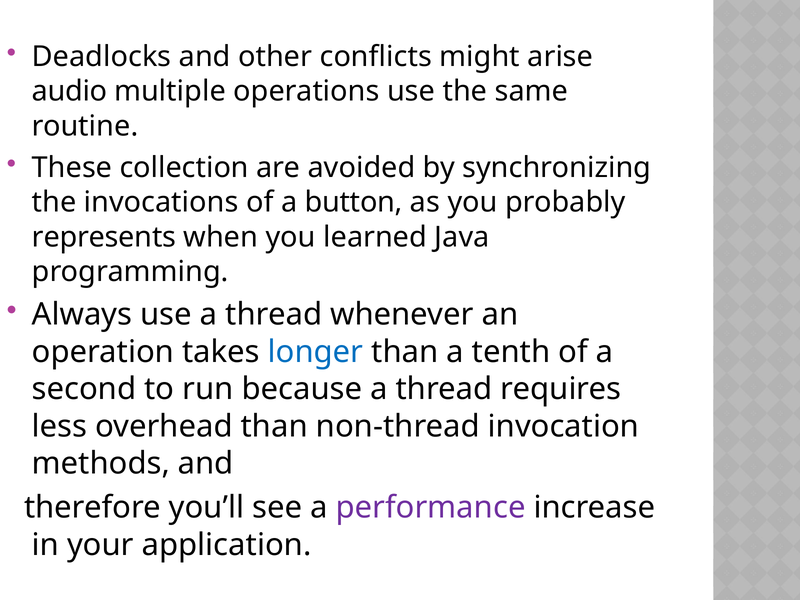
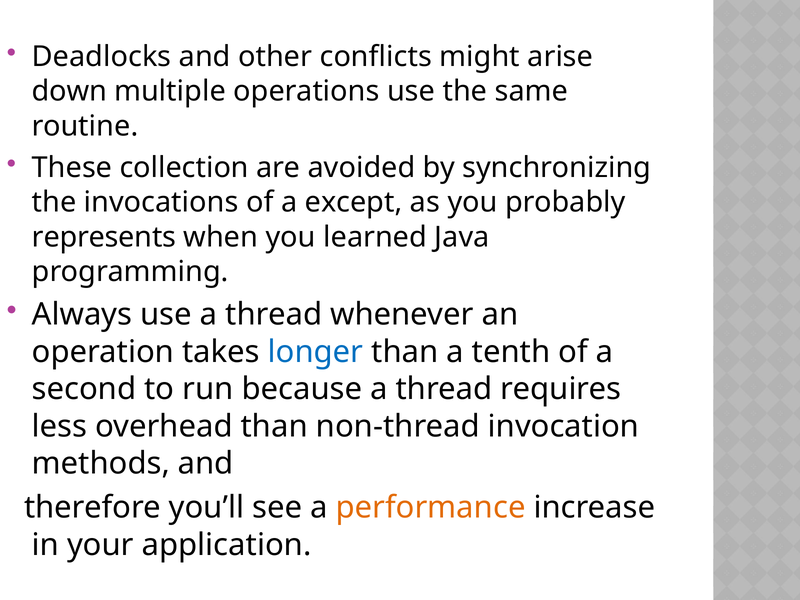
audio: audio -> down (69, 91)
button: button -> except (354, 202)
performance colour: purple -> orange (431, 508)
